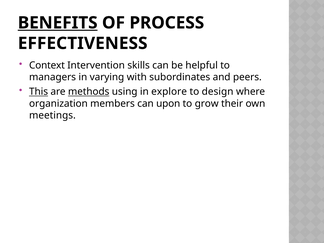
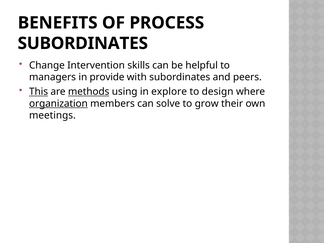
BENEFITS underline: present -> none (58, 23)
EFFECTIVENESS: EFFECTIVENESS -> SUBORDINATES (83, 43)
Context: Context -> Change (47, 65)
varying: varying -> provide (107, 77)
organization underline: none -> present (58, 104)
upon: upon -> solve (168, 104)
